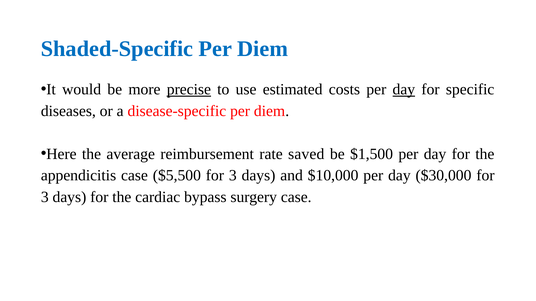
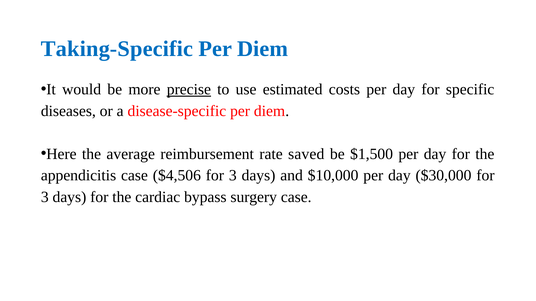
Shaded-Specific: Shaded-Specific -> Taking-Specific (117, 49)
day underline: present -> none (404, 90)
$5,500: $5,500 -> $4,506 (177, 176)
